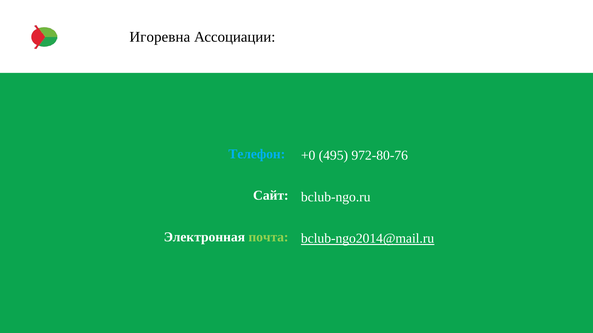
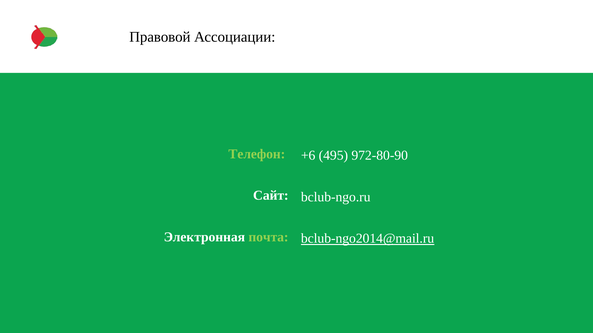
Игоревна: Игоревна -> Правовой (160, 37)
Телефон colour: light blue -> light green (257, 154)
+0: +0 -> +6 (308, 156)
972-80-76: 972-80-76 -> 972-80-90 (380, 156)
